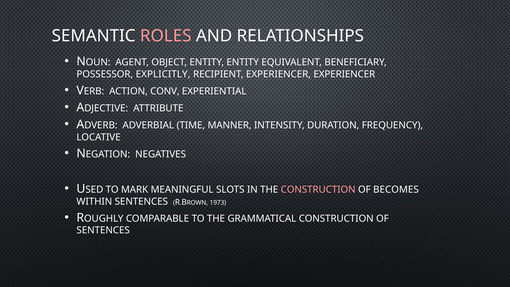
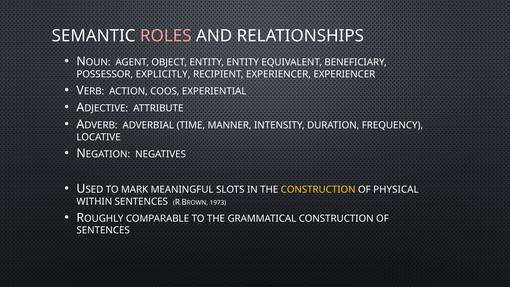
CONV: CONV -> COOS (165, 91)
CONSTRUCTION colour: pink -> yellow (318, 190)
BECOMES: BECOMES -> PHYSICAL (396, 190)
